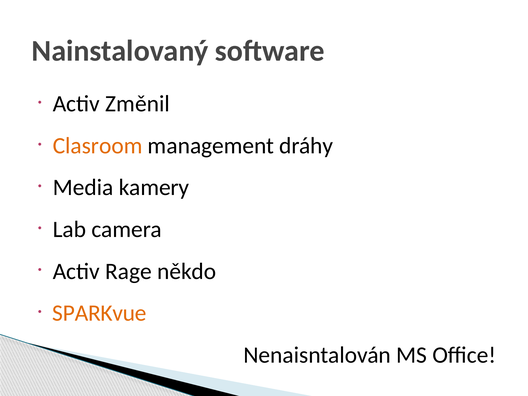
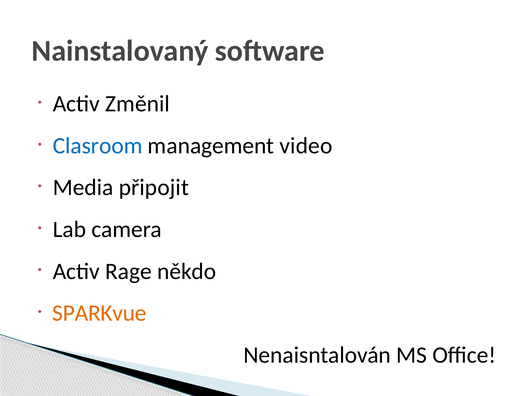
Clasroom colour: orange -> blue (98, 146)
dráhy: dráhy -> video (306, 146)
kamery: kamery -> připojit (154, 188)
